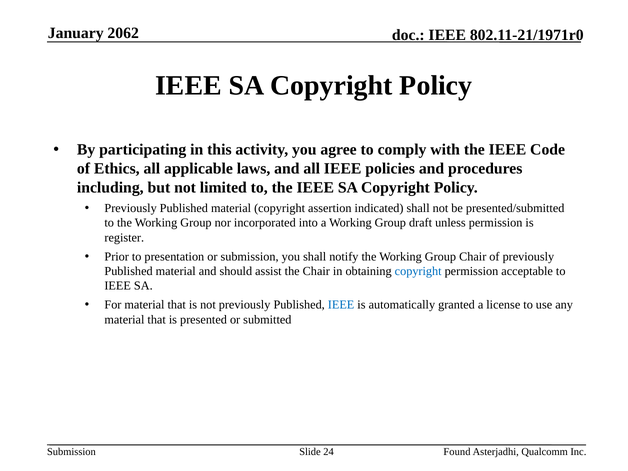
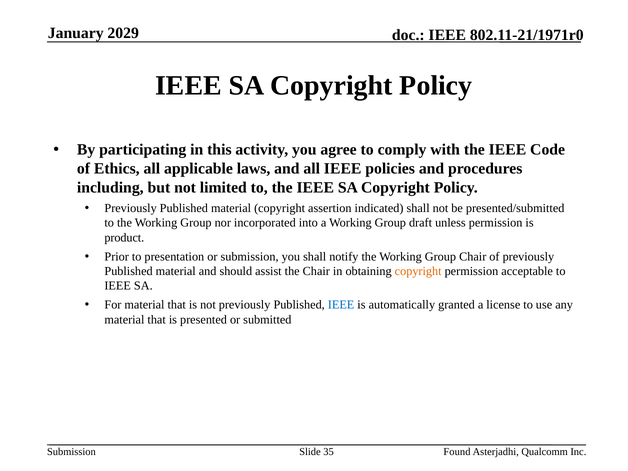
2062: 2062 -> 2029 (123, 33)
register: register -> product (124, 238)
copyright colour: blue -> orange (418, 271)
24: 24 -> 35 (329, 452)
